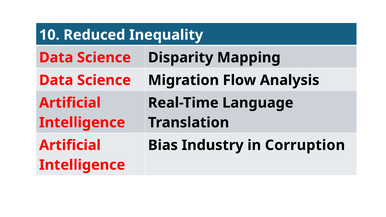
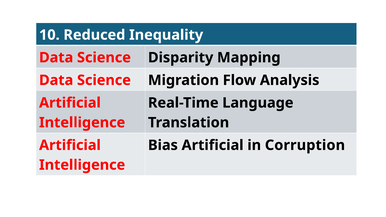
Bias Industry: Industry -> Artificial (213, 145)
